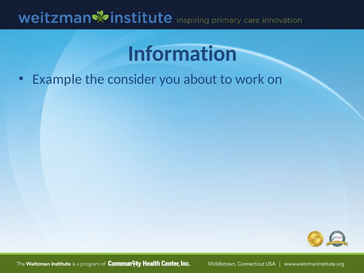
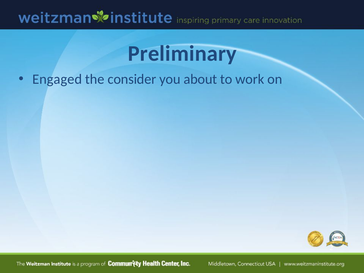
Information: Information -> Preliminary (182, 53)
Example: Example -> Engaged (57, 79)
